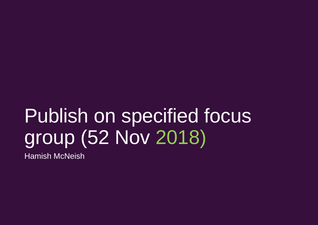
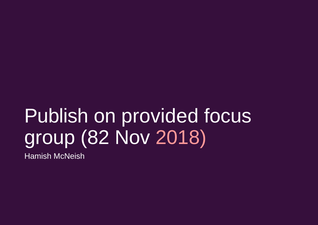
specified: specified -> provided (160, 116)
52: 52 -> 82 (95, 137)
2018 colour: light green -> pink (181, 137)
